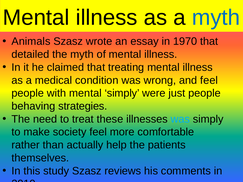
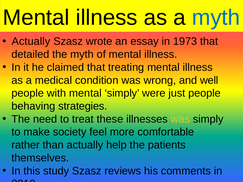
Animals: Animals -> Actually (31, 41)
1970: 1970 -> 1973 (185, 41)
and feel: feel -> well (209, 80)
was colour: light blue -> yellow (180, 119)
